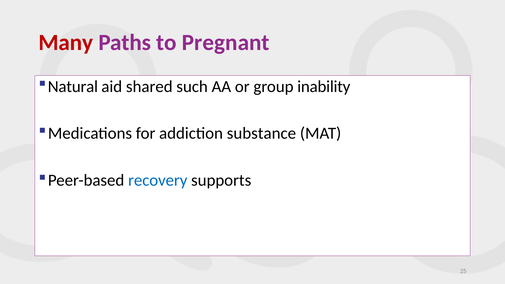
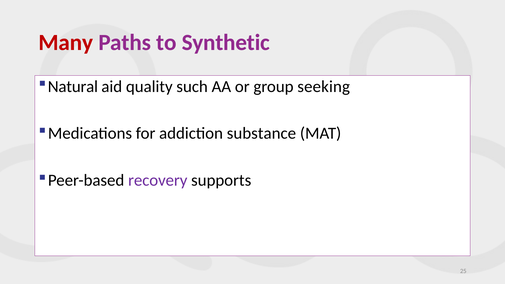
Pregnant: Pregnant -> Synthetic (226, 42)
shared: shared -> quality (149, 87)
inability: inability -> seeking (324, 87)
recovery colour: blue -> purple (158, 180)
